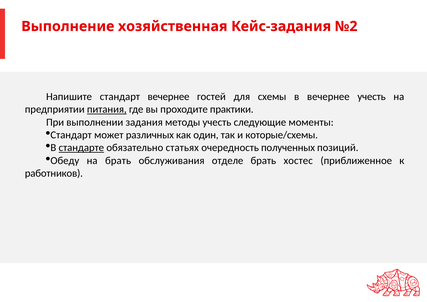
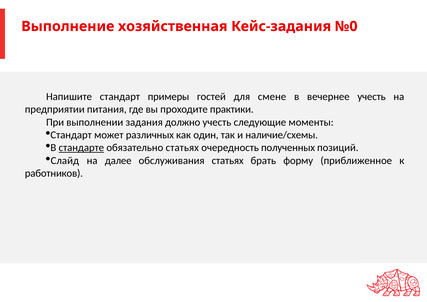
№2: №2 -> №0 (346, 26)
стандарт вечернее: вечернее -> примеры (169, 97)
схемы: схемы -> смене (272, 97)
питания underline: present -> none (107, 109)
методы: методы -> должно (183, 122)
которые/схемы: которые/схемы -> наличие/схемы (282, 135)
Обеду: Обеду -> Слайд (65, 161)
на брать: брать -> далее (118, 161)
обслуживания отделе: отделе -> статьях (228, 161)
хостес: хостес -> форму (298, 161)
